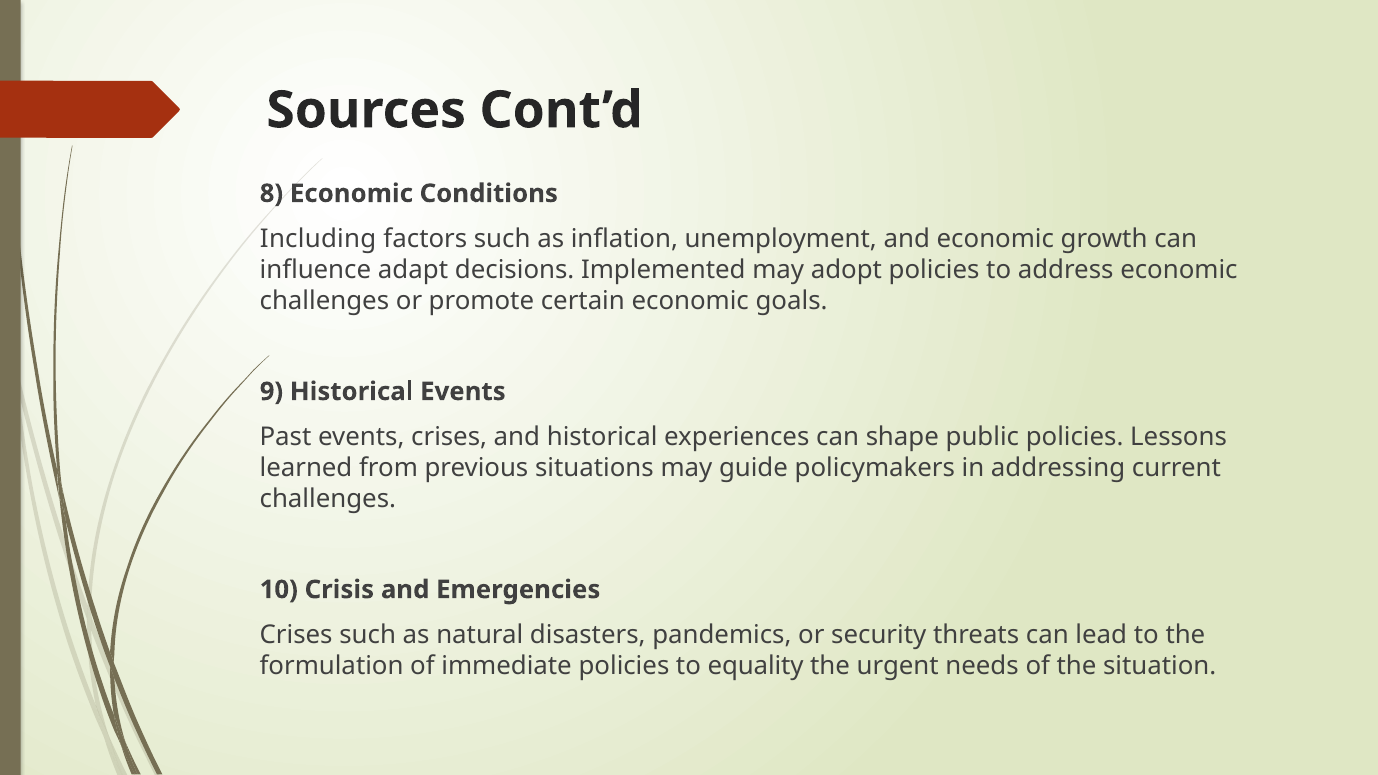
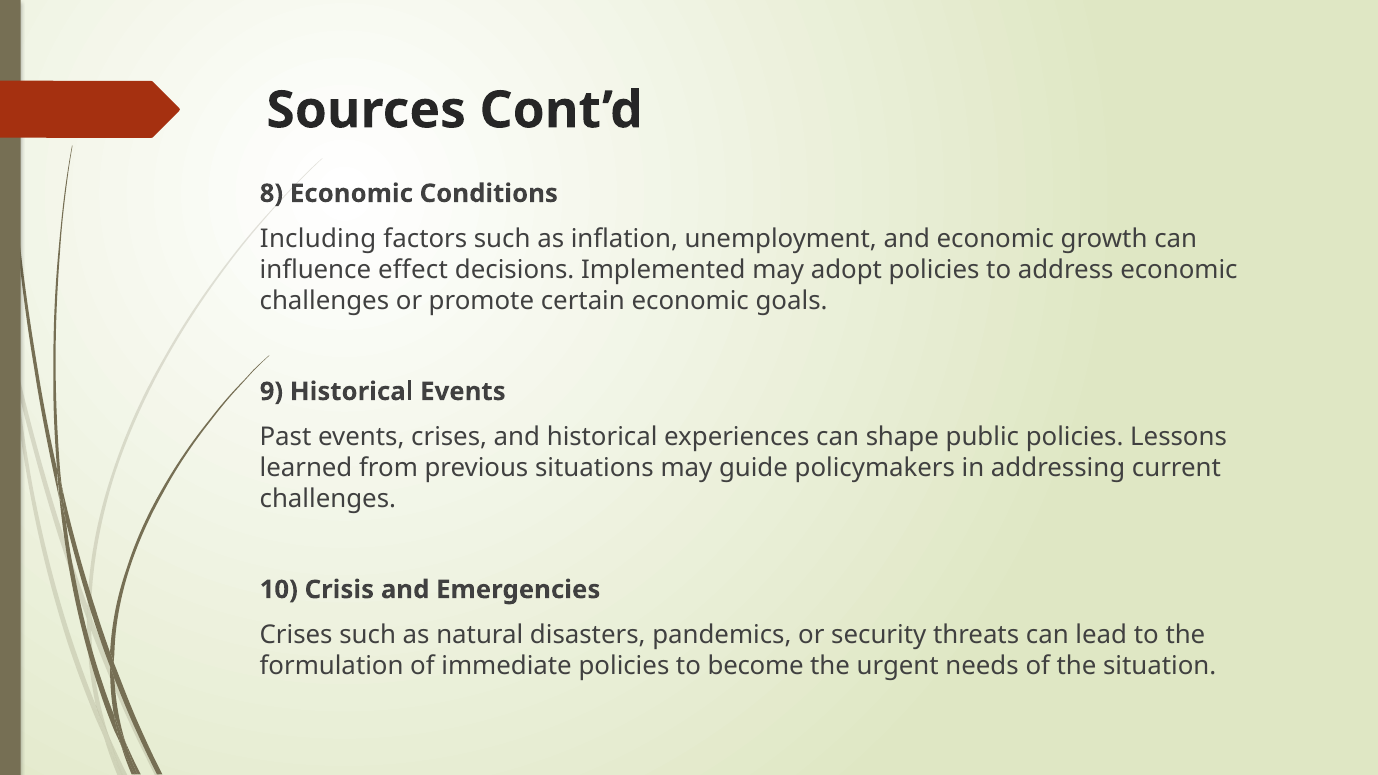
adapt: adapt -> effect (413, 270)
equality: equality -> become (756, 666)
